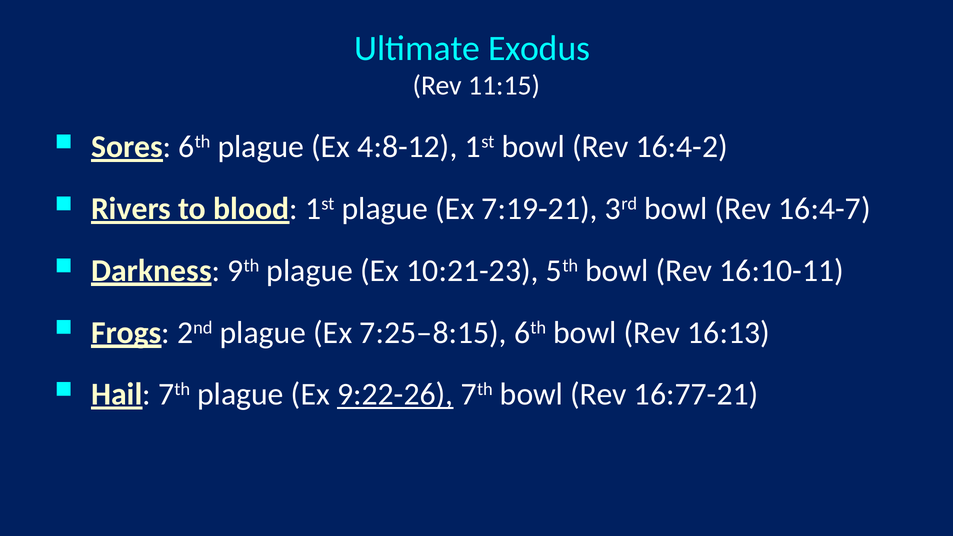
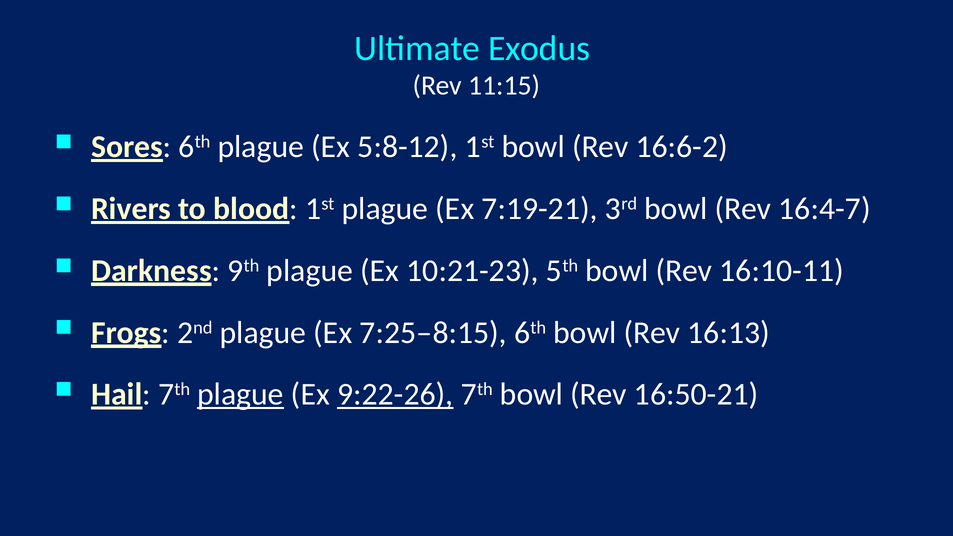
4:8-12: 4:8-12 -> 5:8-12 (407, 147)
16:4-2: 16:4-2 -> 16:6-2 (682, 147)
plague underline: none -> present (240, 395)
16:77-21: 16:77-21 -> 16:50-21 (696, 395)
